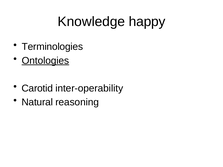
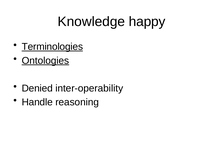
Terminologies underline: none -> present (52, 47)
Carotid: Carotid -> Denied (37, 88)
Natural: Natural -> Handle (37, 102)
